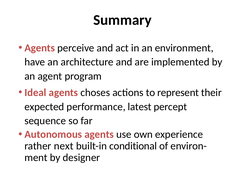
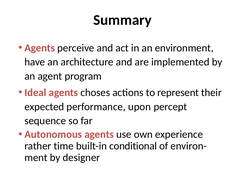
latest: latest -> upon (140, 107)
next: next -> time (64, 146)
